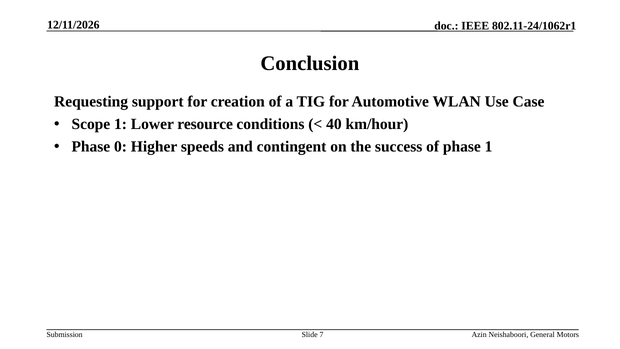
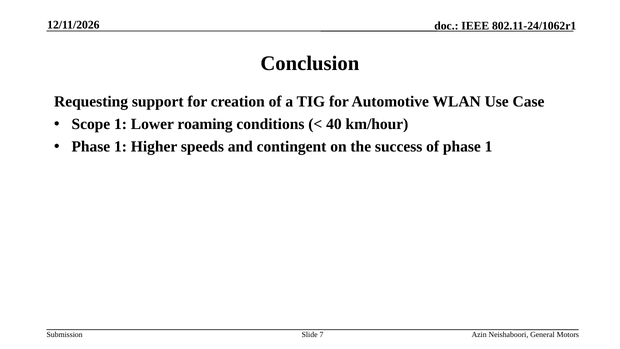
resource: resource -> roaming (205, 124)
0: 0 -> 1 (121, 147)
